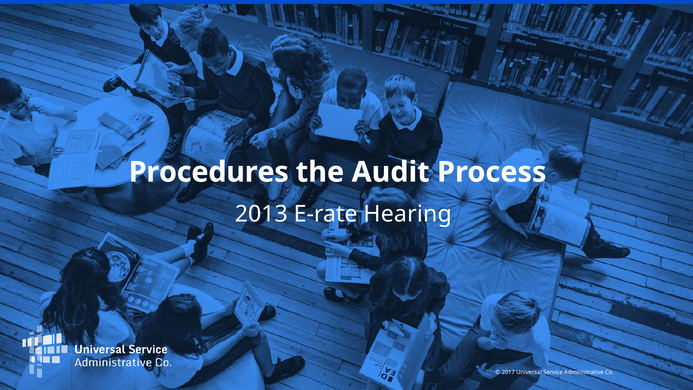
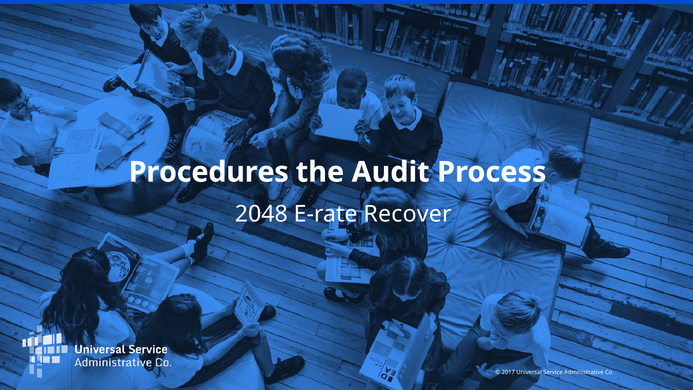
2013: 2013 -> 2048 (261, 214)
Hearing: Hearing -> Recover (408, 214)
